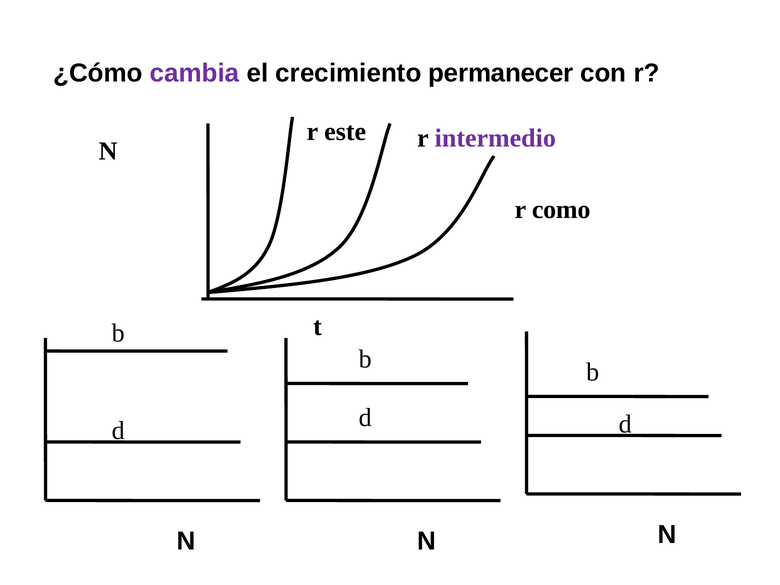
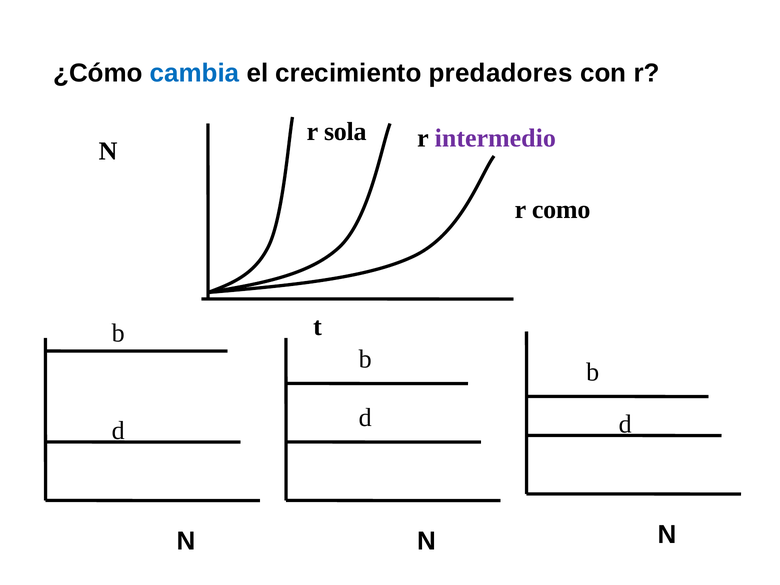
cambia colour: purple -> blue (195, 73)
permanecer: permanecer -> predadores (501, 73)
este: este -> sola (345, 132)
